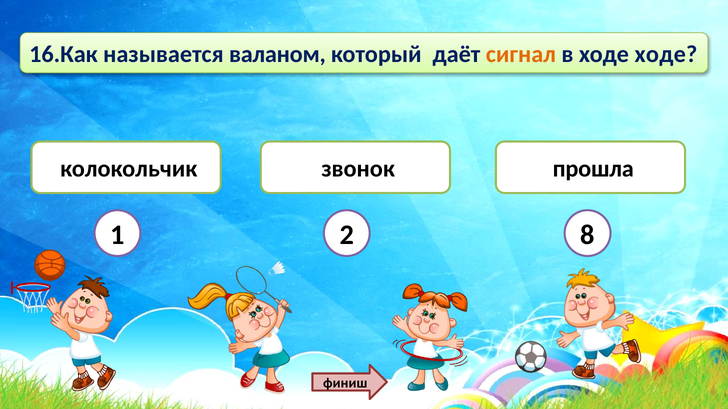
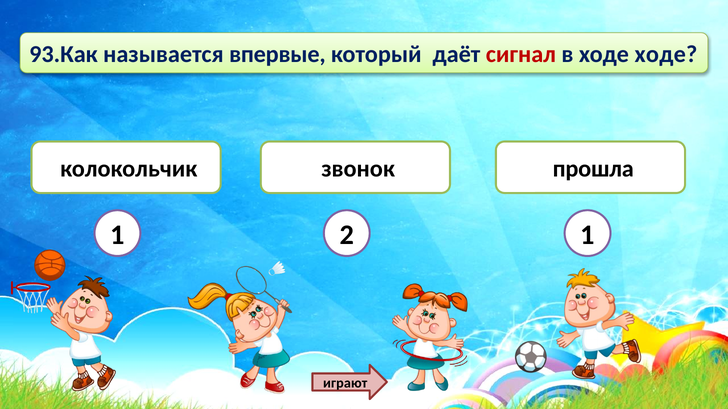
16.Как: 16.Как -> 93.Как (63, 54)
валаном: валаном -> впервые (277, 54)
сигнал colour: orange -> red (521, 54)
1 8: 8 -> 1 (588, 235)
финиш: финиш -> играют (345, 383)
